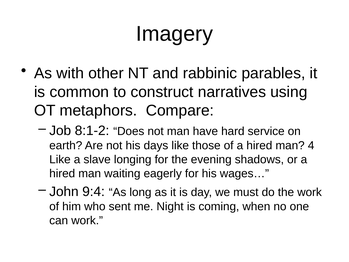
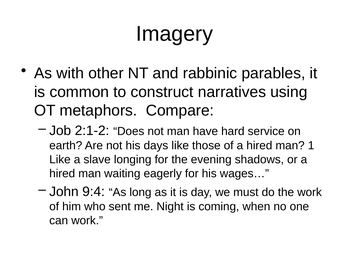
8:1-2: 8:1-2 -> 2:1-2 (92, 130)
4: 4 -> 1 (311, 145)
